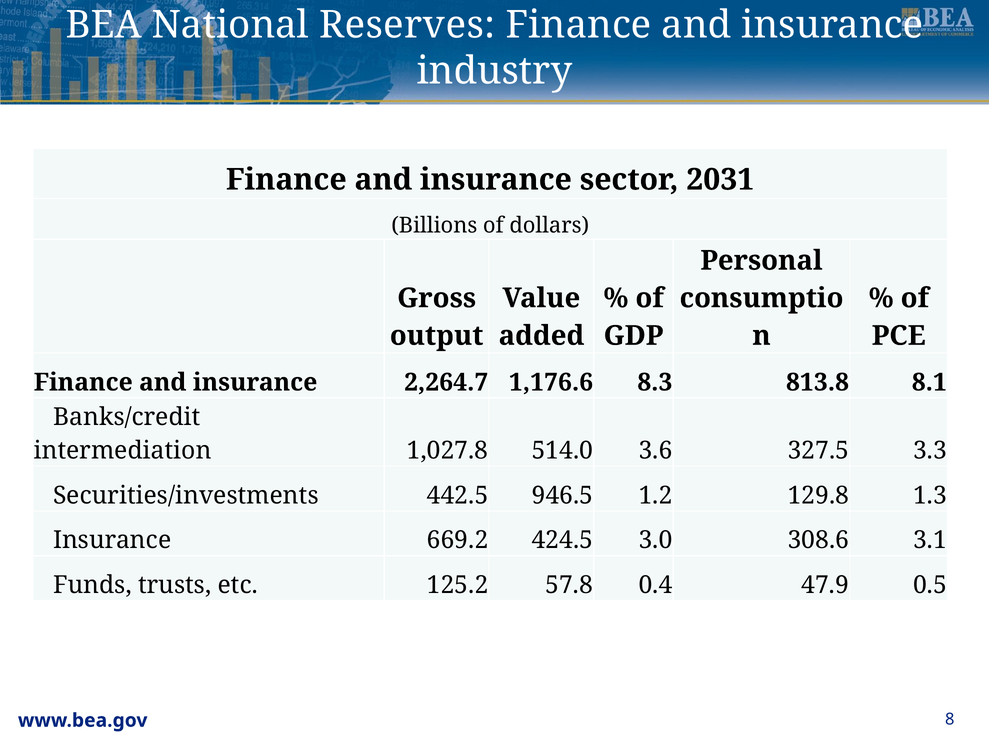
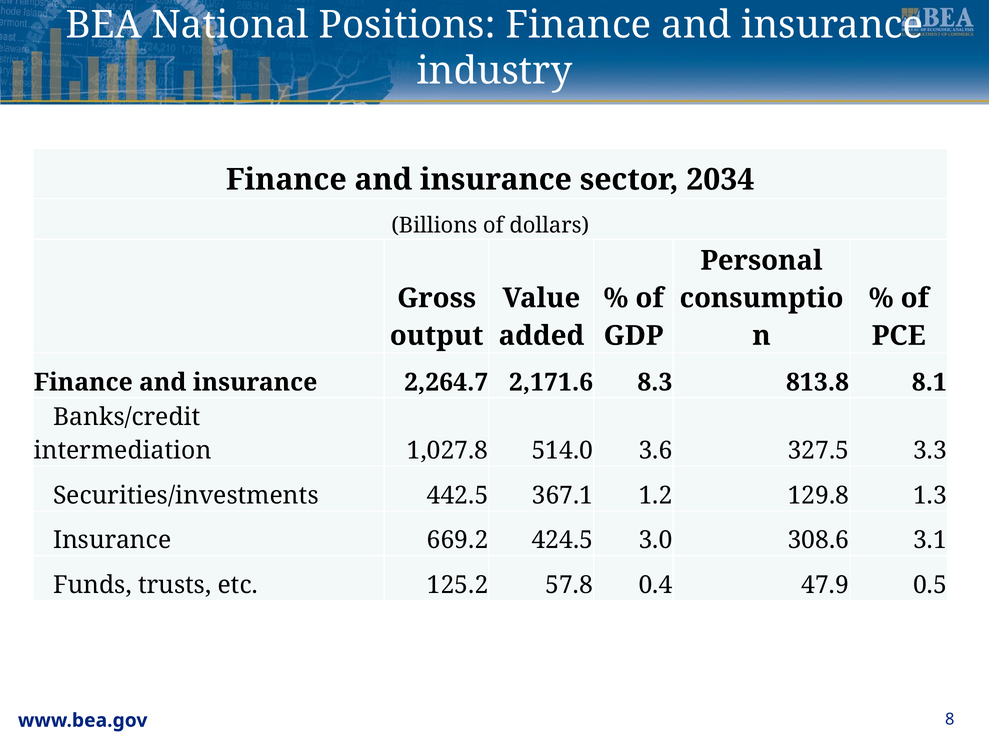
Reserves: Reserves -> Positions (407, 25)
2031: 2031 -> 2034 (720, 180)
1,176.6: 1,176.6 -> 2,171.6 (551, 382)
946.5: 946.5 -> 367.1 (562, 495)
